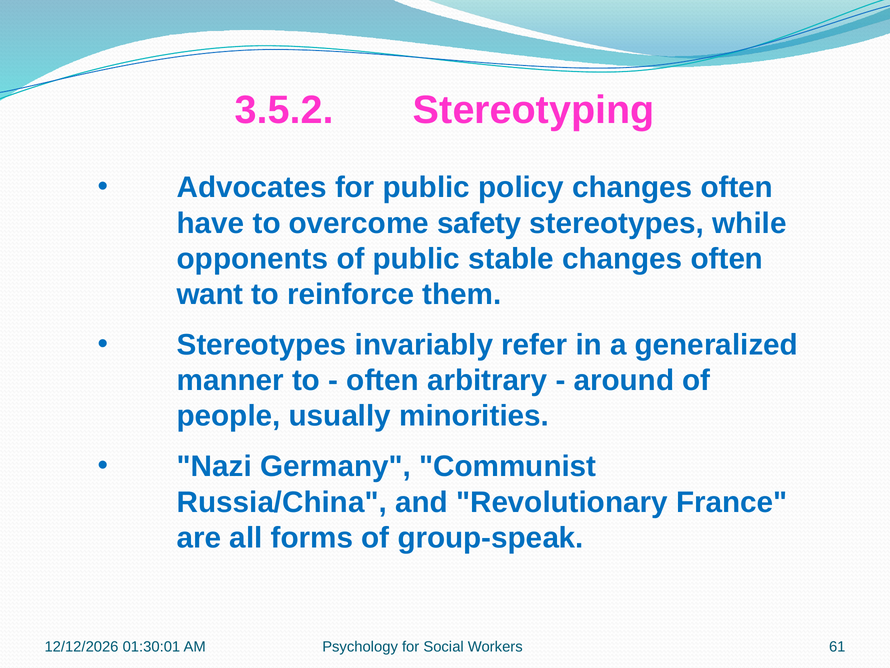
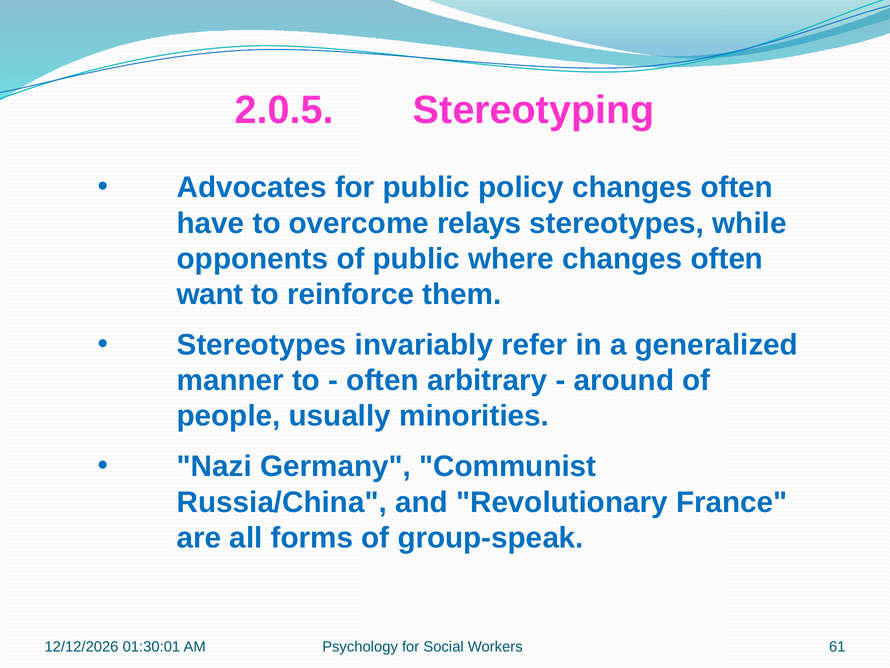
3.5.2: 3.5.2 -> 2.0.5 (284, 110)
safety: safety -> relays (479, 223)
stable: stable -> where (511, 259)
